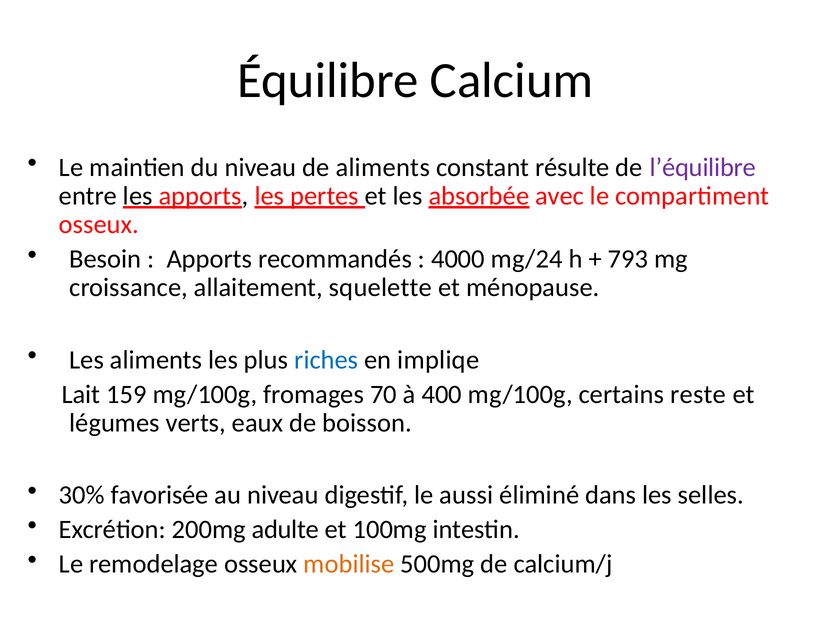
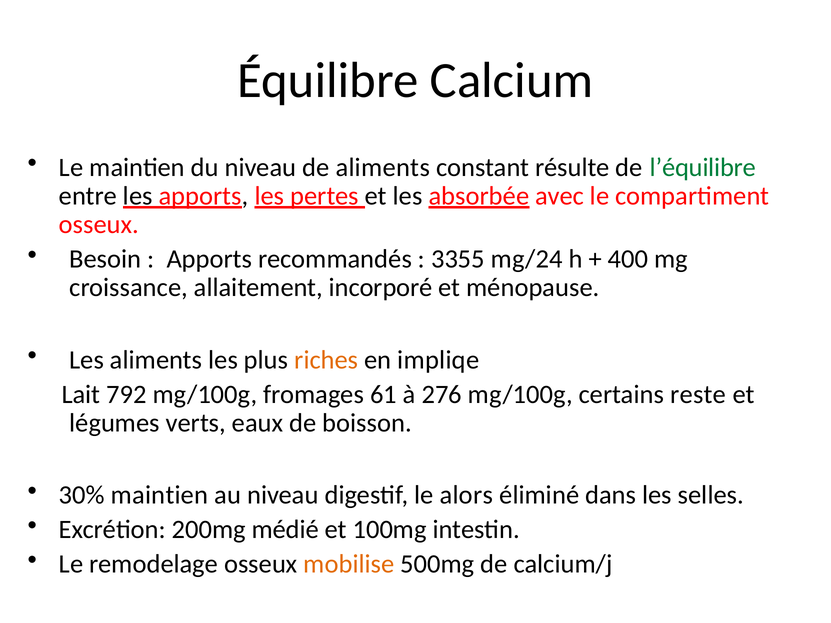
l’équilibre colour: purple -> green (703, 167)
4000: 4000 -> 3355 (458, 259)
793: 793 -> 400 (628, 259)
squelette: squelette -> incorporé (381, 288)
riches colour: blue -> orange (326, 360)
159: 159 -> 792 (126, 394)
70: 70 -> 61 (383, 394)
400: 400 -> 276 (442, 394)
30% favorisée: favorisée -> maintien (159, 495)
aussi: aussi -> alors (466, 495)
adulte: adulte -> médié (285, 530)
